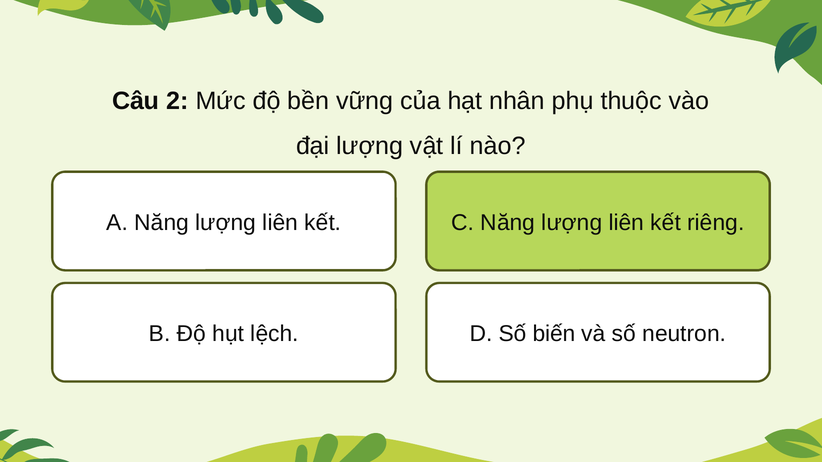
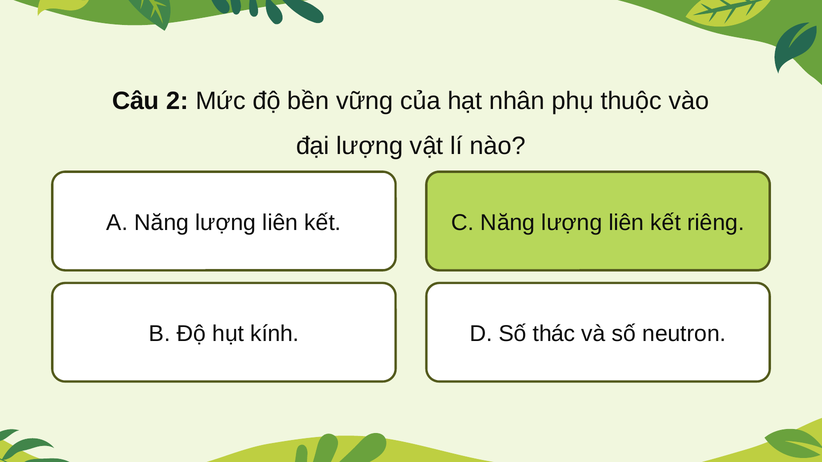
lệch: lệch -> kính (275, 334)
biến: biến -> thác (554, 334)
